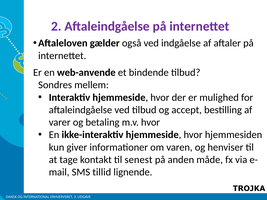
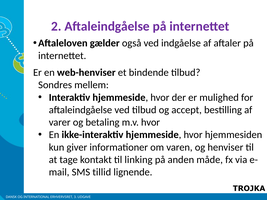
web-anvende: web-anvende -> web-henviser (86, 73)
senest: senest -> linking (139, 160)
